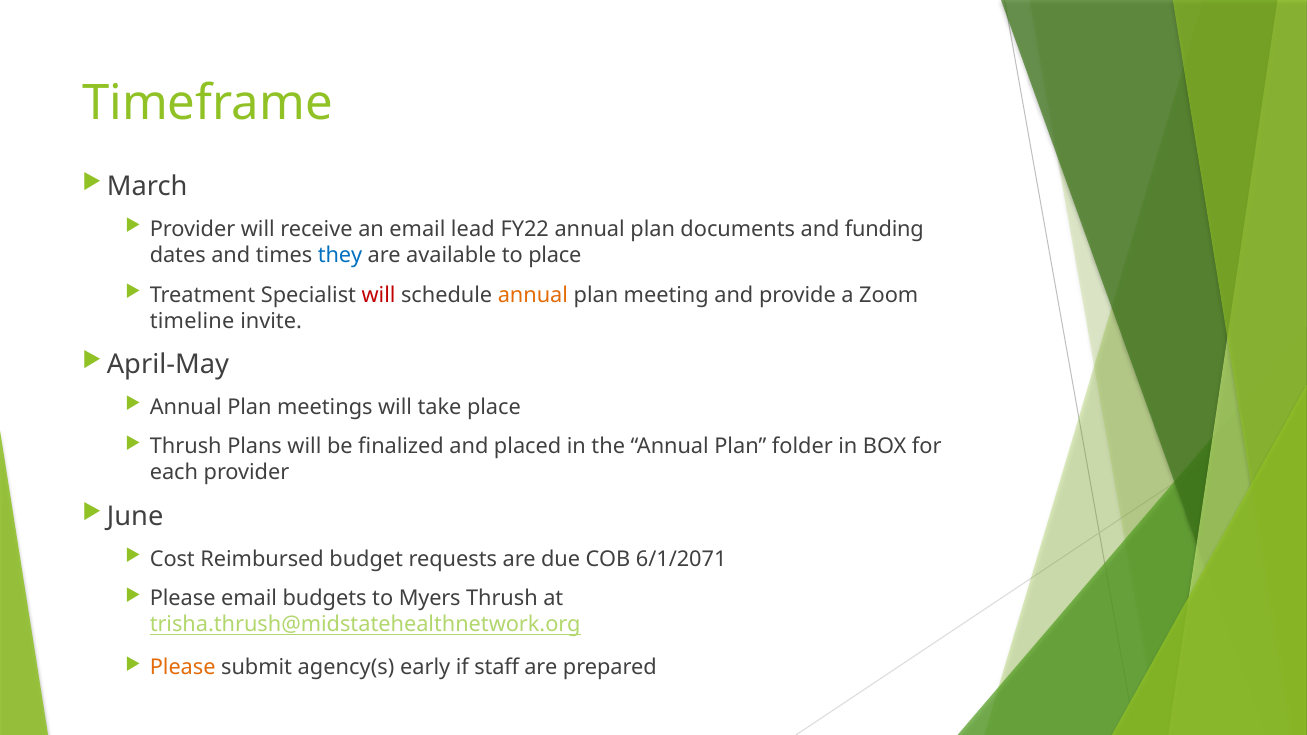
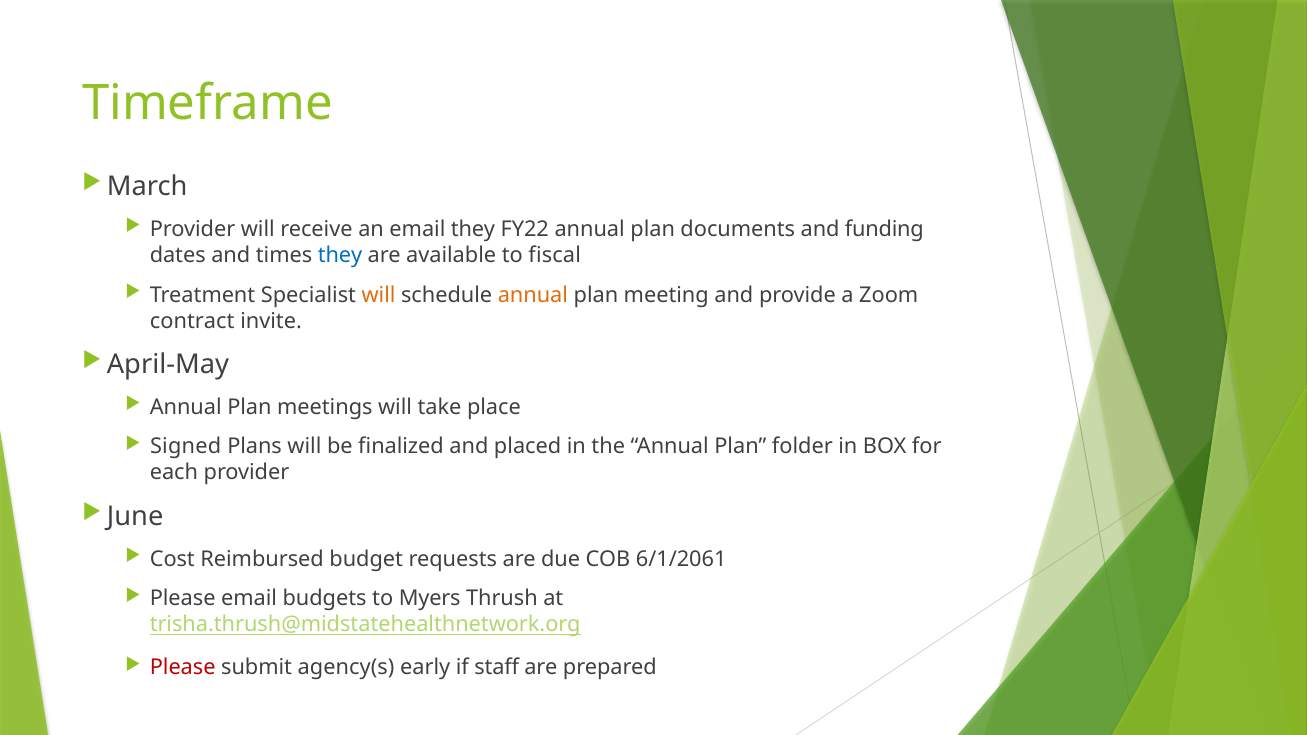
email lead: lead -> they (473, 229)
to place: place -> fiscal (555, 255)
will colour: red -> orange (379, 295)
timeline: timeline -> contract (192, 321)
Thrush: Thrush -> Signed (186, 447)
6/1/2071: 6/1/2071 -> 6/1/2061 (681, 559)
Please colour: orange -> red (183, 668)
